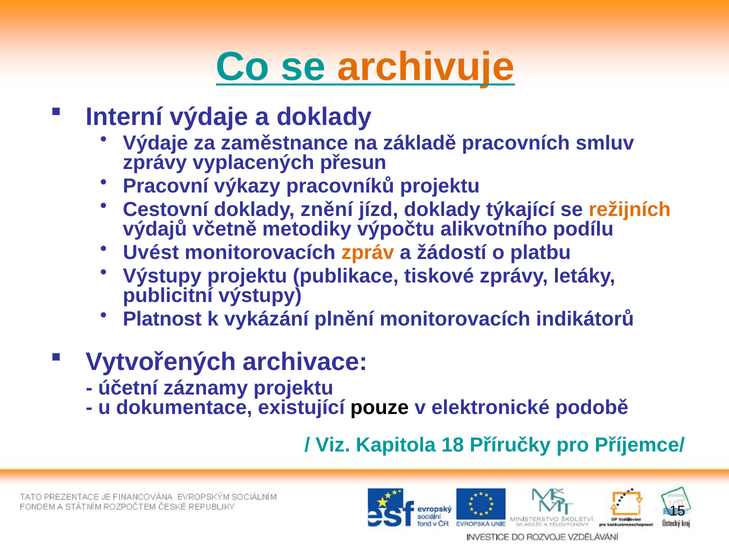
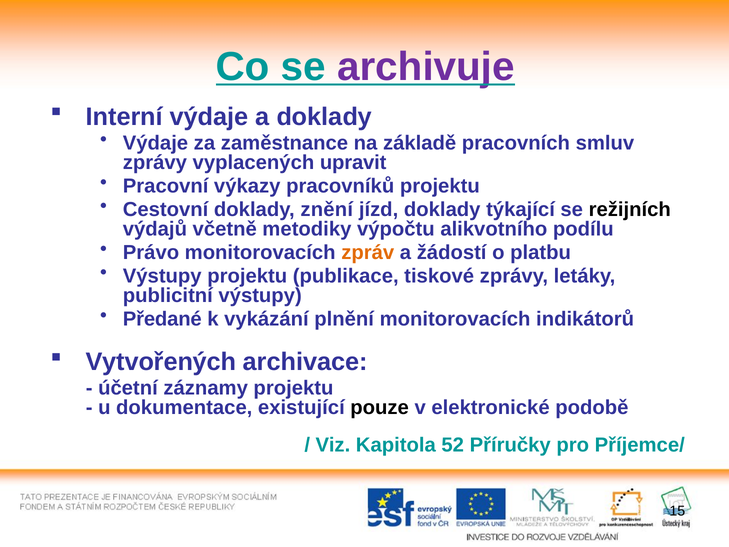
archivuje colour: orange -> purple (426, 67)
přesun: přesun -> upravit (353, 162)
režijních colour: orange -> black (630, 209)
Uvést: Uvést -> Právo (151, 252)
Platnost: Platnost -> Předané (162, 319)
18: 18 -> 52 (453, 445)
